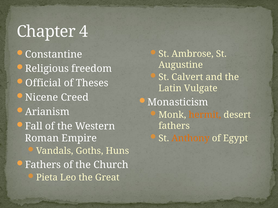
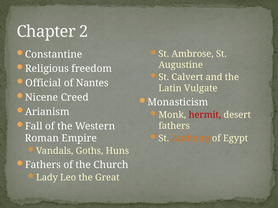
4: 4 -> 2 (84, 32)
Theses: Theses -> Nantes (92, 83)
hermit colour: orange -> red (205, 115)
Pieta: Pieta -> Lady (47, 178)
